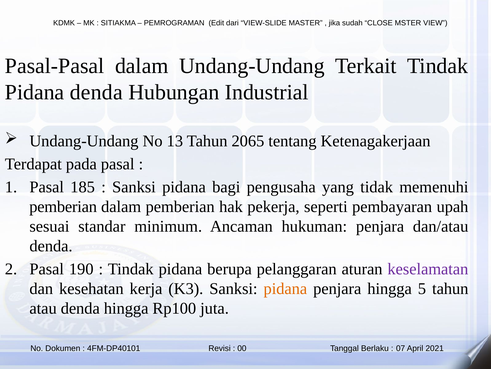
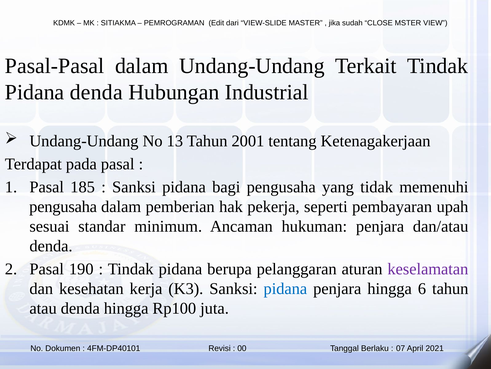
2065: 2065 -> 2001 (248, 141)
pemberian: pemberian -> pengusaha (63, 206)
pidana colour: orange -> blue (285, 288)
5: 5 -> 6 (422, 288)
